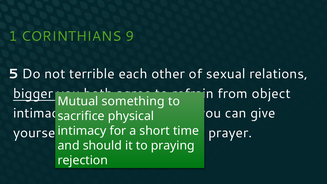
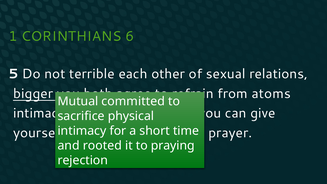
9: 9 -> 6 (130, 36)
object: object -> atoms (271, 94)
something: something -> committed (133, 101)
should: should -> rooted (102, 146)
